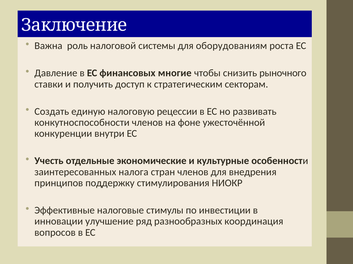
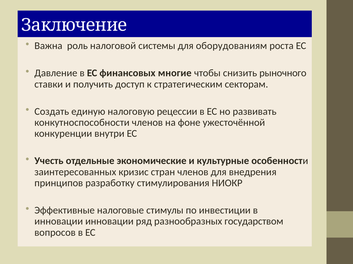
налога: налога -> кризис (134, 172)
поддержку: поддержку -> разработку (110, 184)
инновации улучшение: улучшение -> инновации (109, 222)
координация: координация -> государством (254, 222)
